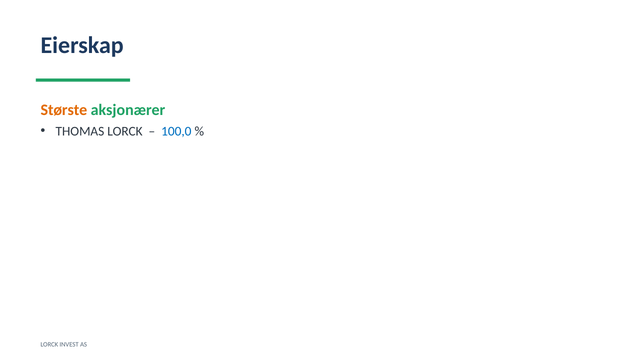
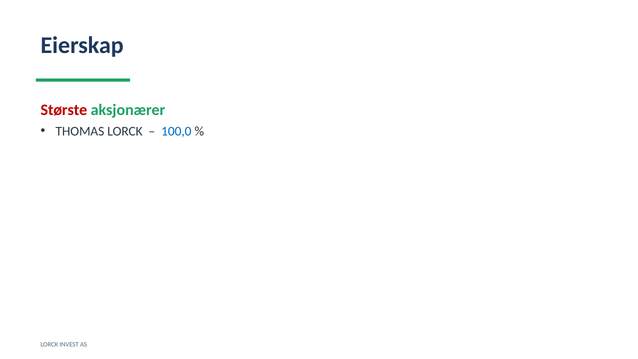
Største colour: orange -> red (64, 110)
